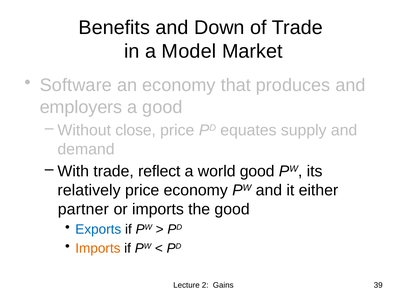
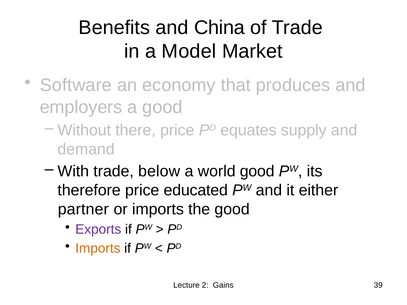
Down: Down -> China (219, 28)
close: close -> there (136, 130)
reflect: reflect -> below (159, 172)
relatively: relatively -> therefore (89, 191)
price economy: economy -> educated (196, 191)
Exports colour: blue -> purple (98, 230)
